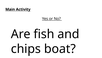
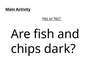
boat: boat -> dark (60, 48)
